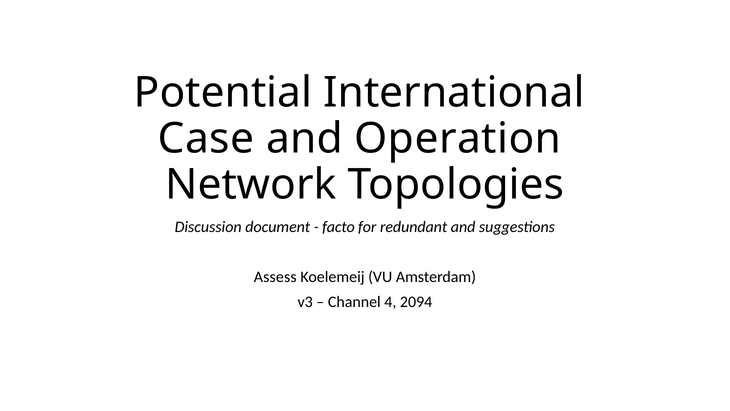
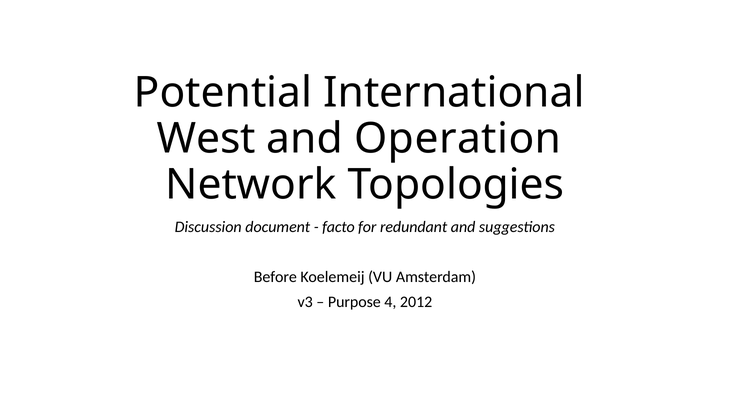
Case: Case -> West (206, 139)
Assess: Assess -> Before (275, 277)
Channel: Channel -> Purpose (354, 301)
2094: 2094 -> 2012 (416, 301)
